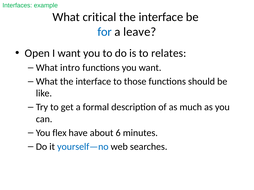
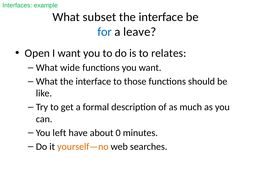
critical: critical -> subset (99, 17)
intro: intro -> wide (70, 68)
flex: flex -> left (59, 133)
6: 6 -> 0 (118, 133)
yourself—no colour: blue -> orange (83, 147)
